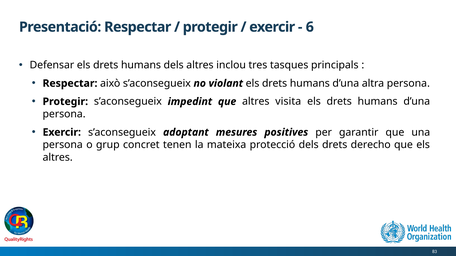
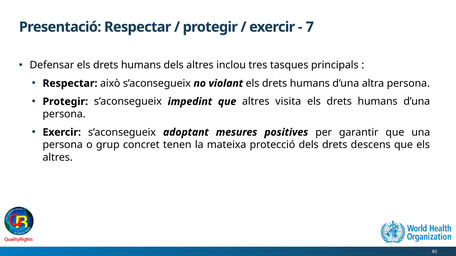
6: 6 -> 7 (310, 27)
derecho: derecho -> descens (371, 145)
